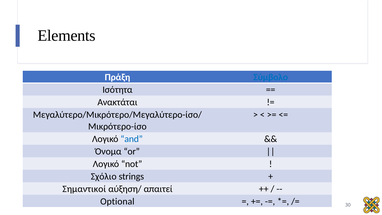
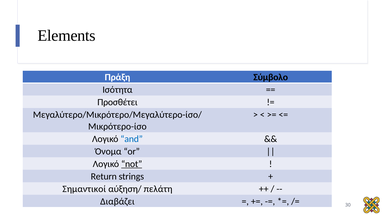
Σύμβολο colour: blue -> black (271, 77)
Ανακτάται: Ανακτάται -> Προσθέτει (117, 102)
not underline: none -> present (132, 164)
Σχόλιο: Σχόλιο -> Return (104, 176)
απαιτεί: απαιτεί -> πελάτη (158, 189)
Optional: Optional -> Διαβάζει (117, 201)
